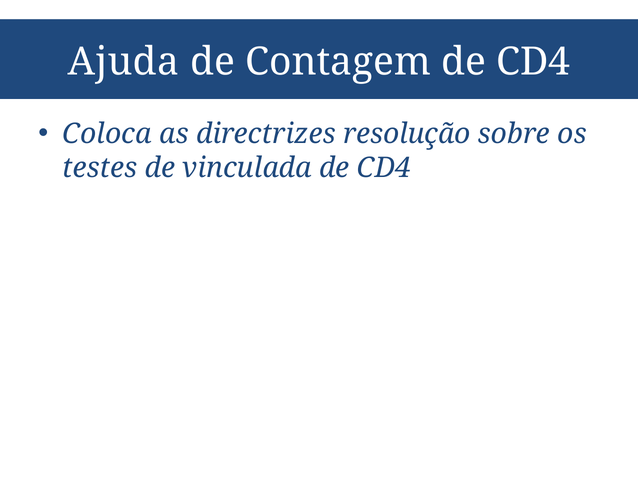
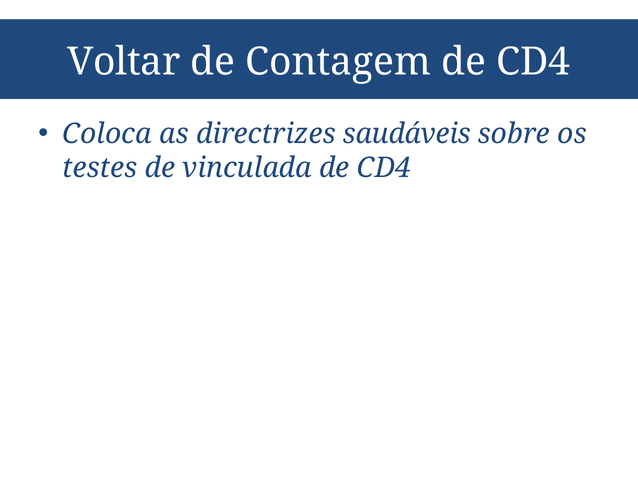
Ajuda: Ajuda -> Voltar (124, 62)
resolução: resolução -> saudáveis (407, 134)
